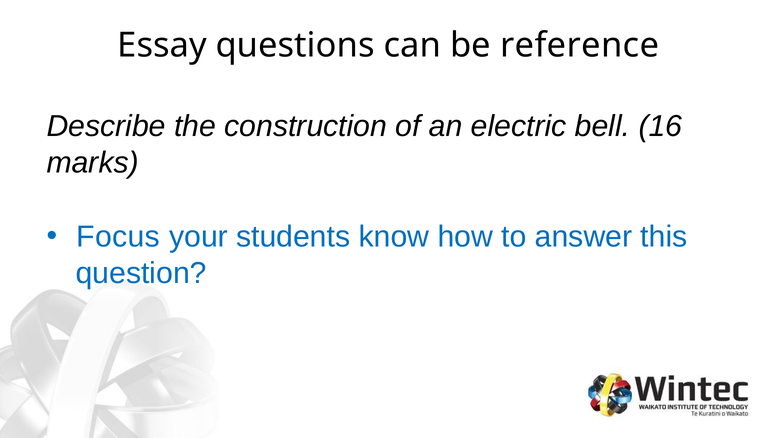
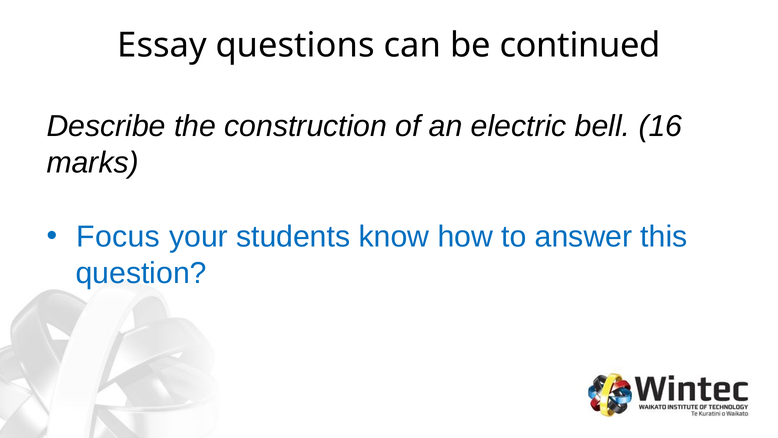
reference: reference -> continued (580, 45)
